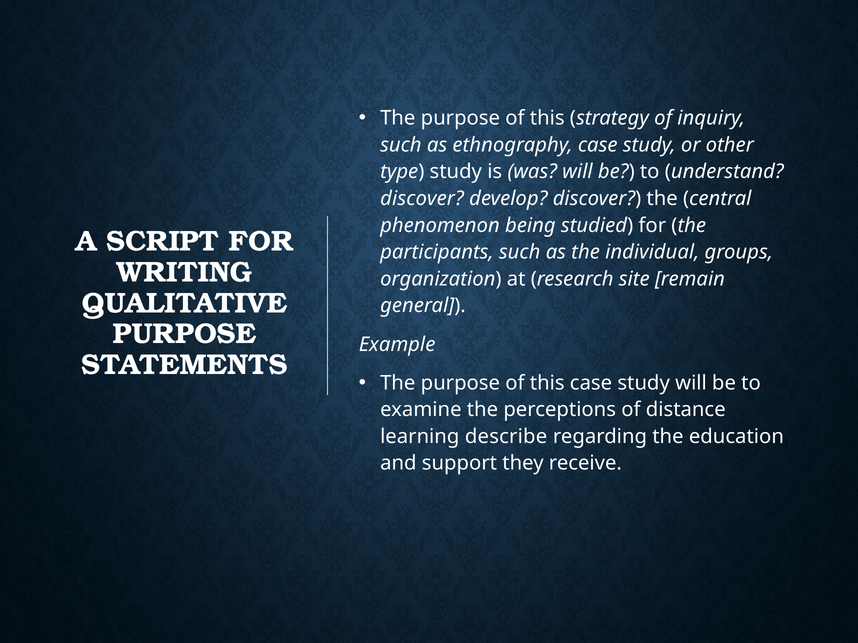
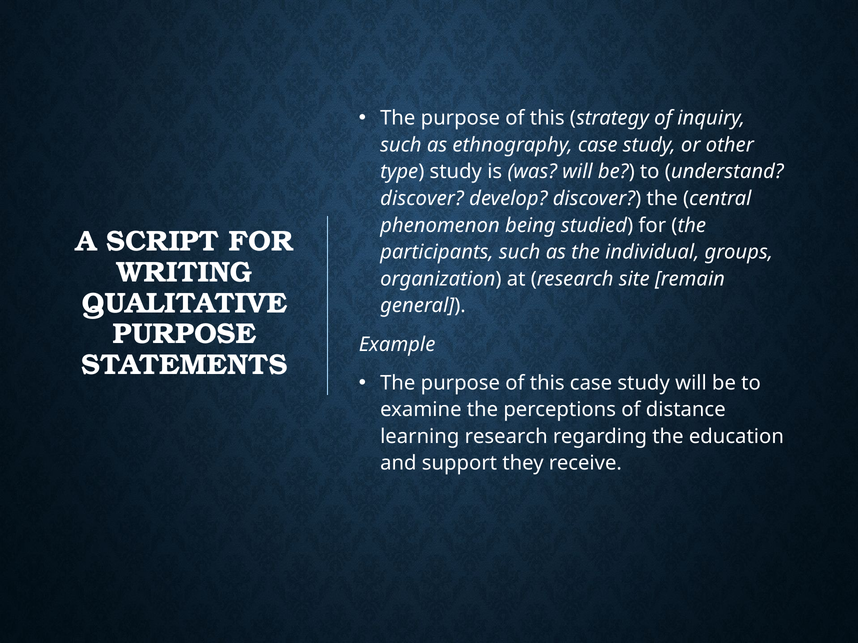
learning describe: describe -> research (506, 437)
